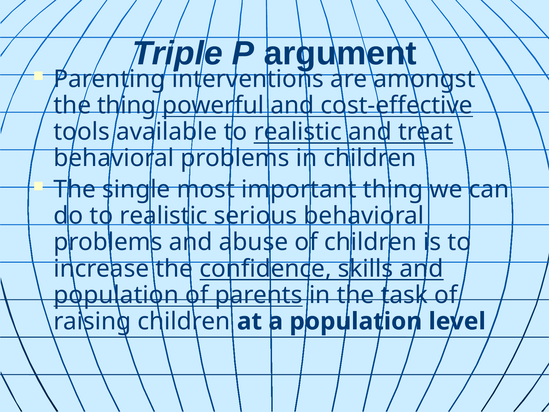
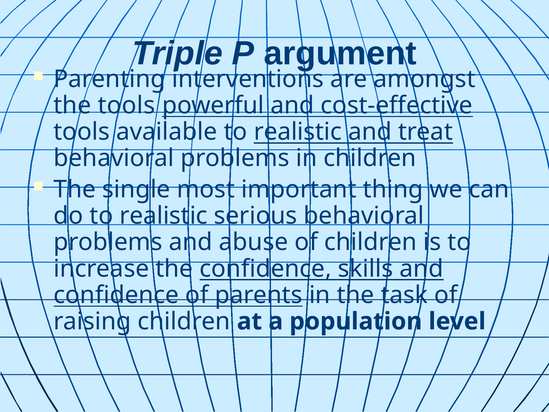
the thing: thing -> tools (126, 105)
population: population -> confidence (116, 295)
